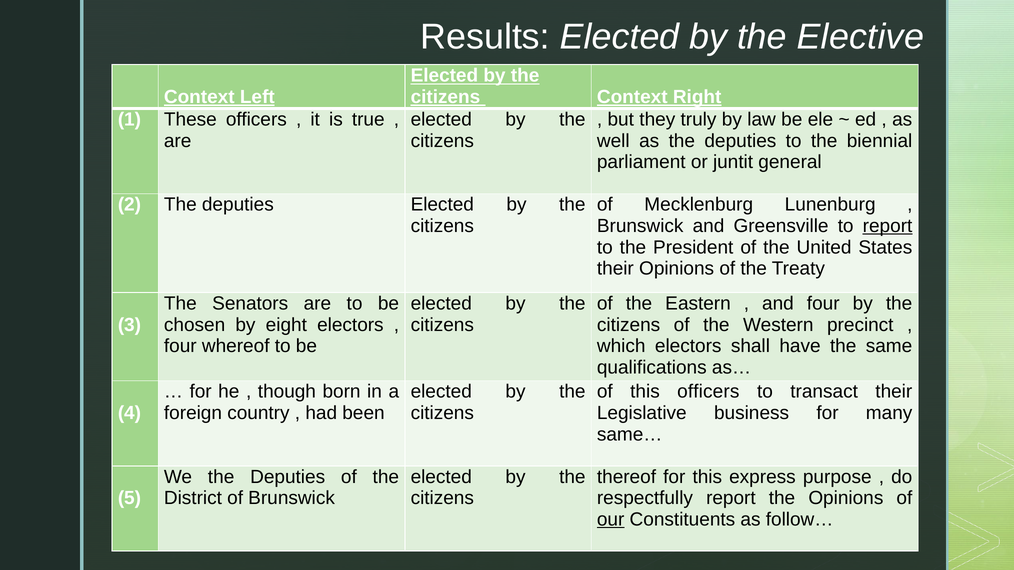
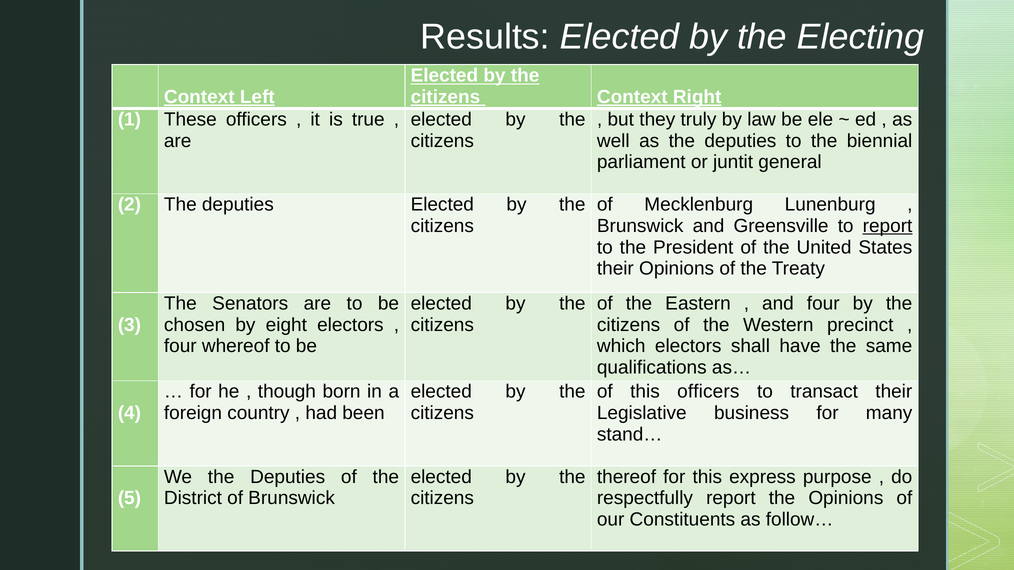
Elective: Elective -> Electing (861, 37)
same…: same… -> stand… (630, 435)
our underline: present -> none (611, 520)
